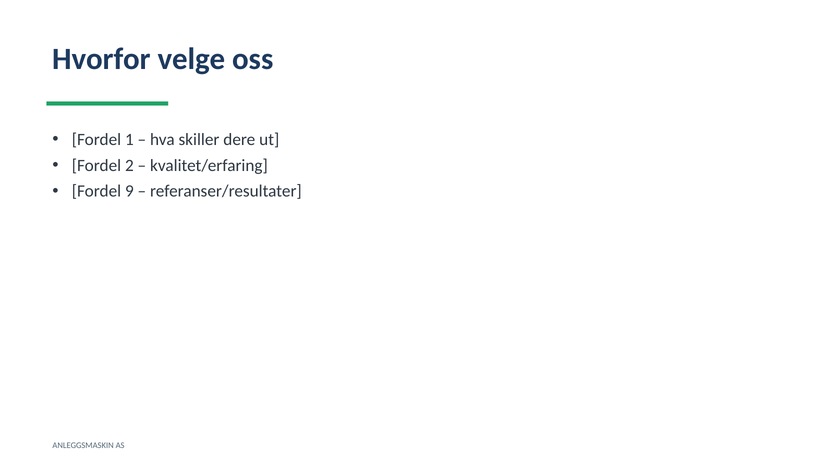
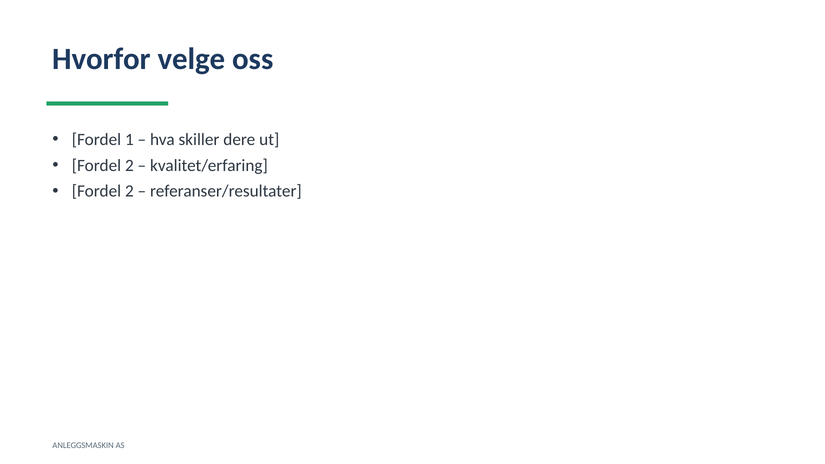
9: 9 -> 2 (129, 191)
